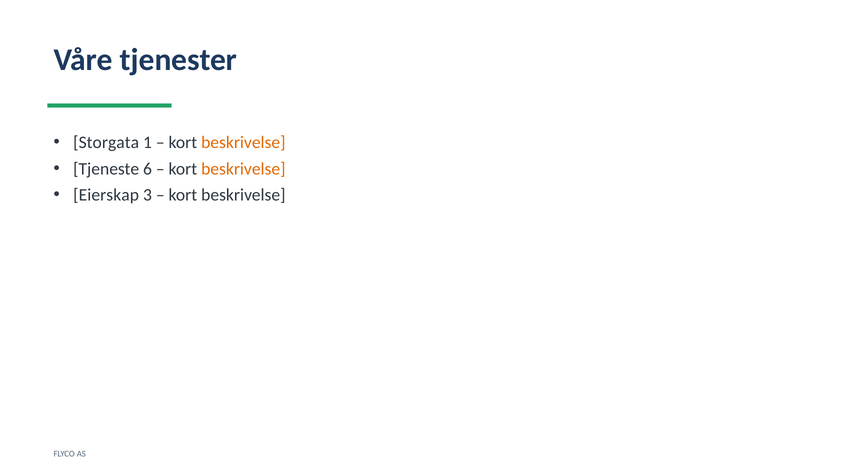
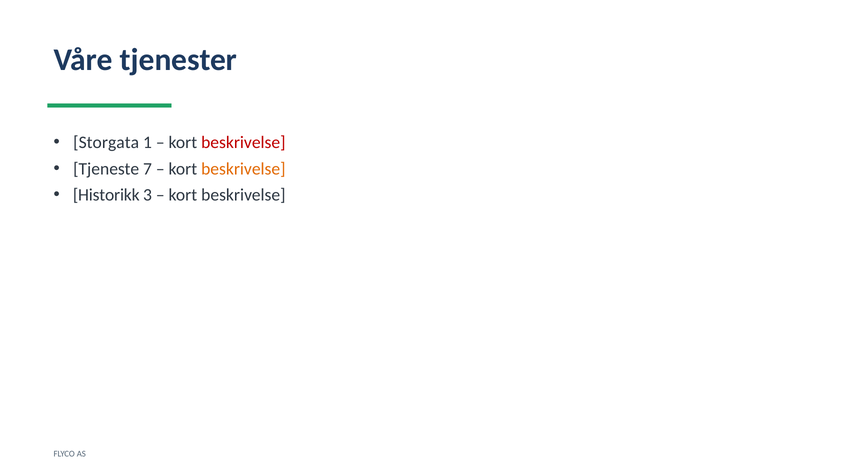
beskrivelse colour: orange -> red (243, 142)
6: 6 -> 7 (147, 169)
Eierskap: Eierskap -> Historikk (106, 195)
